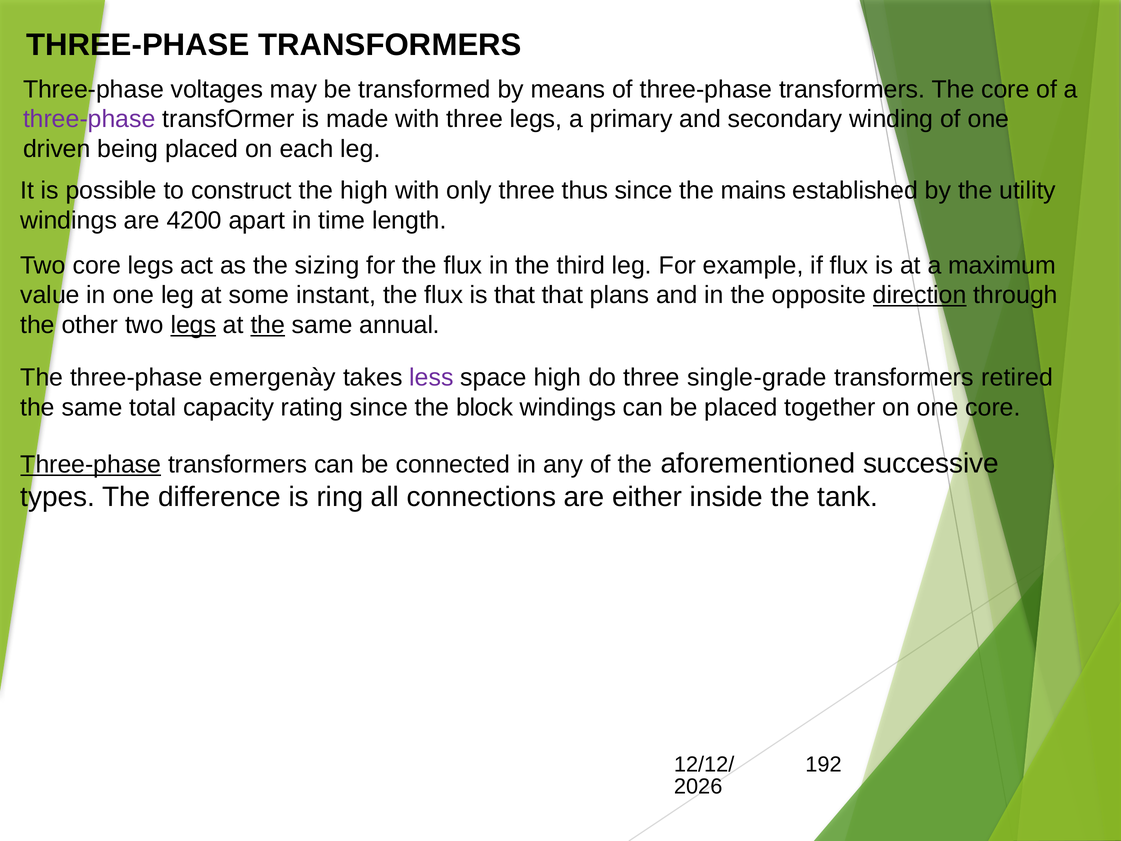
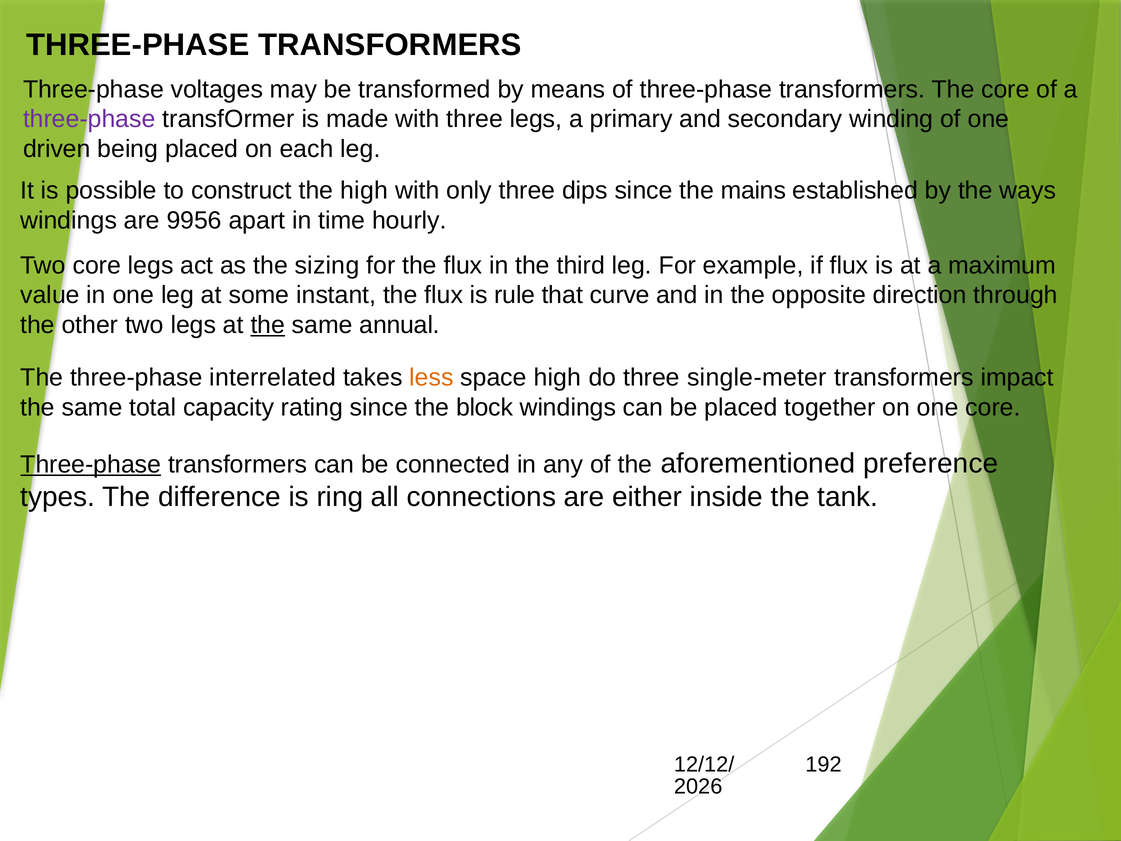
thus: thus -> dips (585, 191)
utility: utility -> ways (1028, 191)
4200: 4200 -> 9956 (194, 220)
length: length -> hourly (409, 220)
is that: that -> rule (515, 295)
plans: plans -> curve (620, 295)
direction underline: present -> none (920, 295)
legs underline: present -> none (193, 325)
emergenày: emergenày -> interrelated (273, 377)
less colour: purple -> orange (431, 377)
single-grade: single-grade -> single-meter (757, 377)
retired: retired -> impact (1017, 377)
successive: successive -> preference (931, 463)
